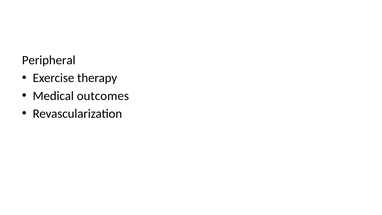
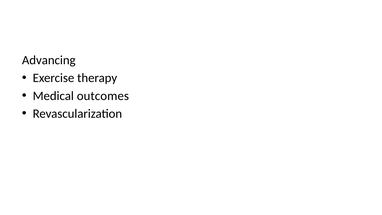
Peripheral: Peripheral -> Advancing (49, 60)
